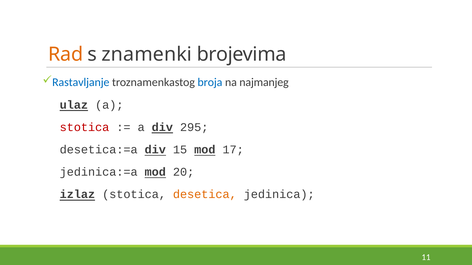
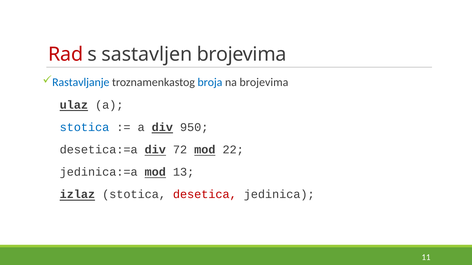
Rad colour: orange -> red (66, 55)
znamenki: znamenki -> sastavljen (147, 55)
na najmanjeg: najmanjeg -> brojevima (264, 83)
stotica colour: red -> blue (84, 127)
295: 295 -> 950 (194, 127)
15: 15 -> 72 (180, 150)
17: 17 -> 22 (233, 150)
20: 20 -> 13 (184, 172)
desetica colour: orange -> red (205, 195)
